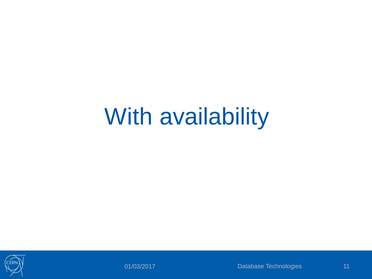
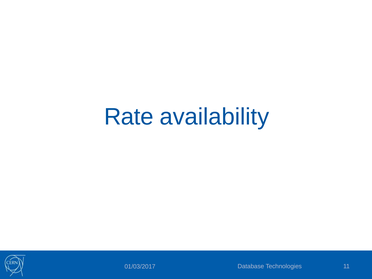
With: With -> Rate (129, 117)
